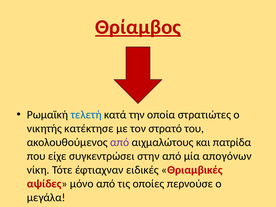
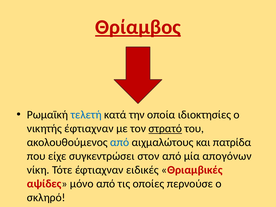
στρατιώτες: στρατιώτες -> ιδιοκτησίες (204, 115)
νικητής κατέκτησε: κατέκτησε -> έφτιαχναν (89, 129)
στρατό underline: none -> present (165, 129)
από colour: purple -> blue (120, 142)
στην: στην -> στον (148, 156)
μεγάλα: μεγάλα -> σκληρό (46, 198)
